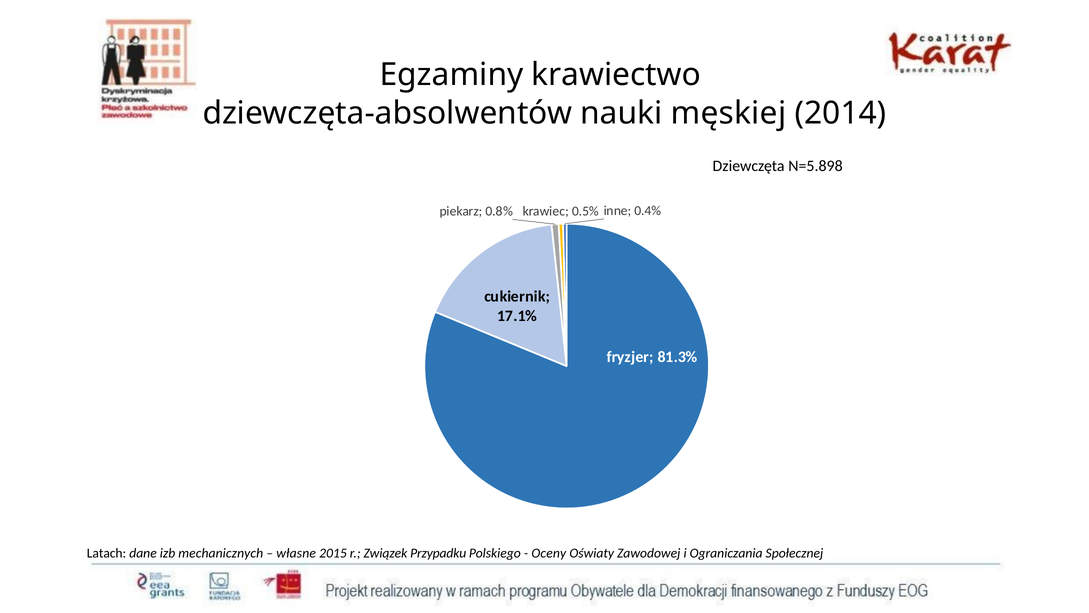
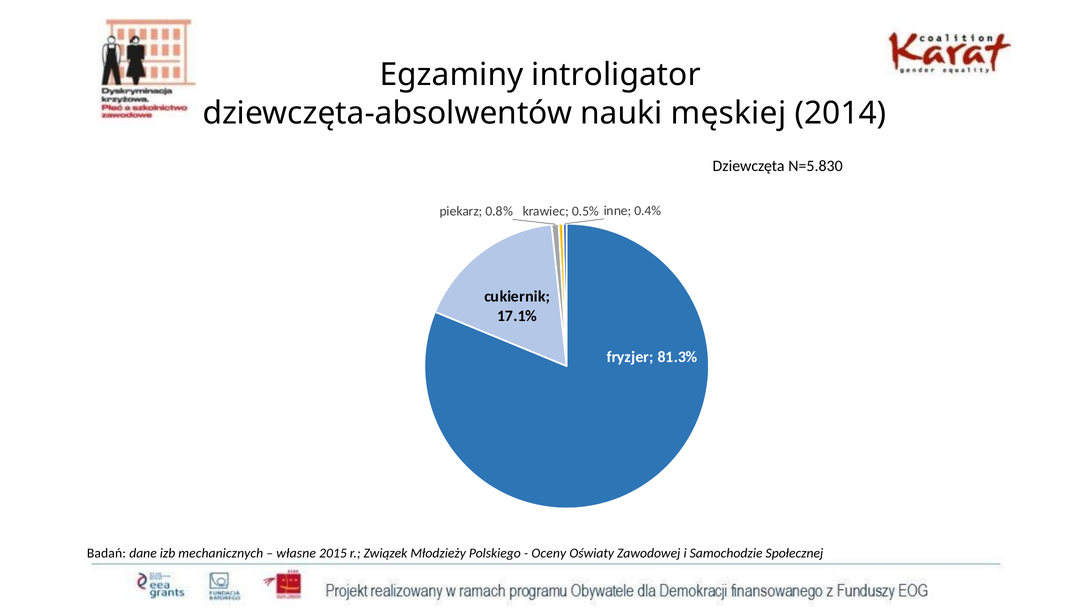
krawiectwo: krawiectwo -> introligator (616, 75)
N=5.898: N=5.898 -> N=5.830 (815, 166)
Latach: Latach -> Badań (106, 553)
Przypadku: Przypadku -> Młodzieży (438, 553)
Ograniczania: Ograniczania -> Samochodzie (726, 553)
